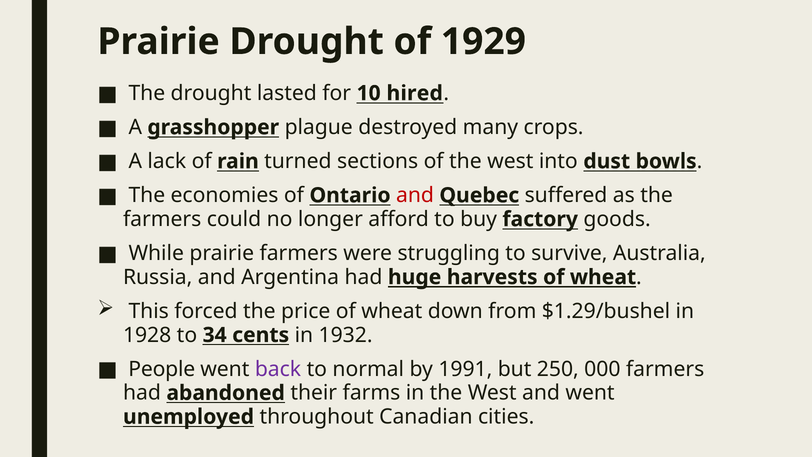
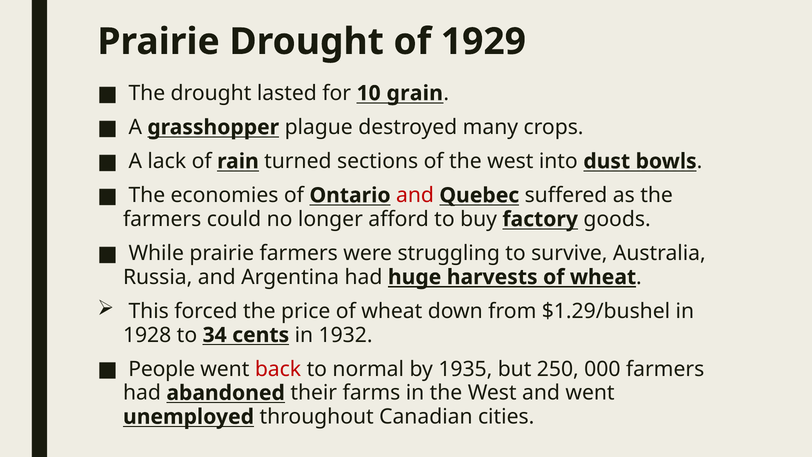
hired: hired -> grain (415, 93)
back colour: purple -> red (278, 369)
1991: 1991 -> 1935 (465, 369)
